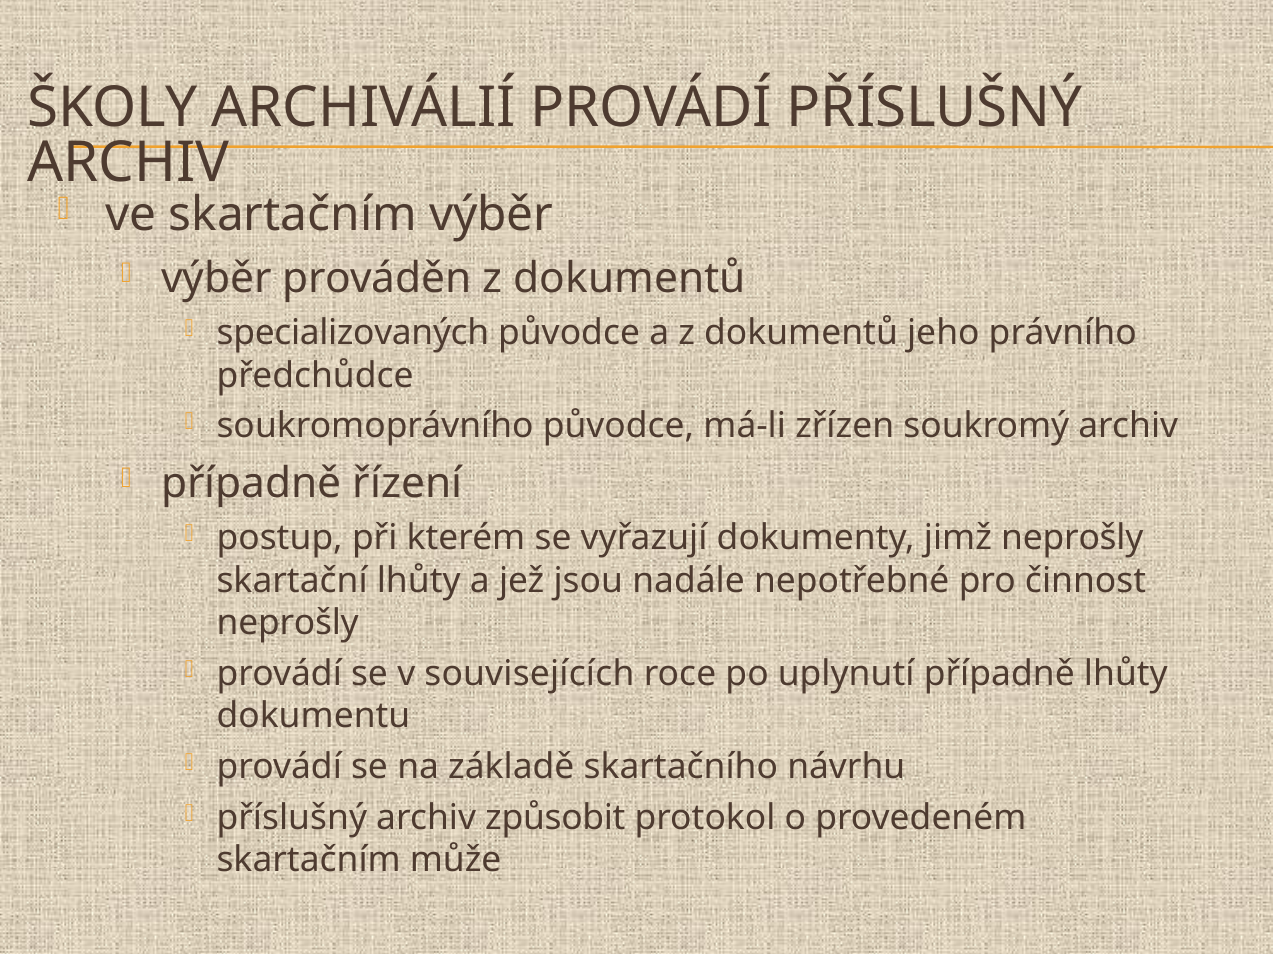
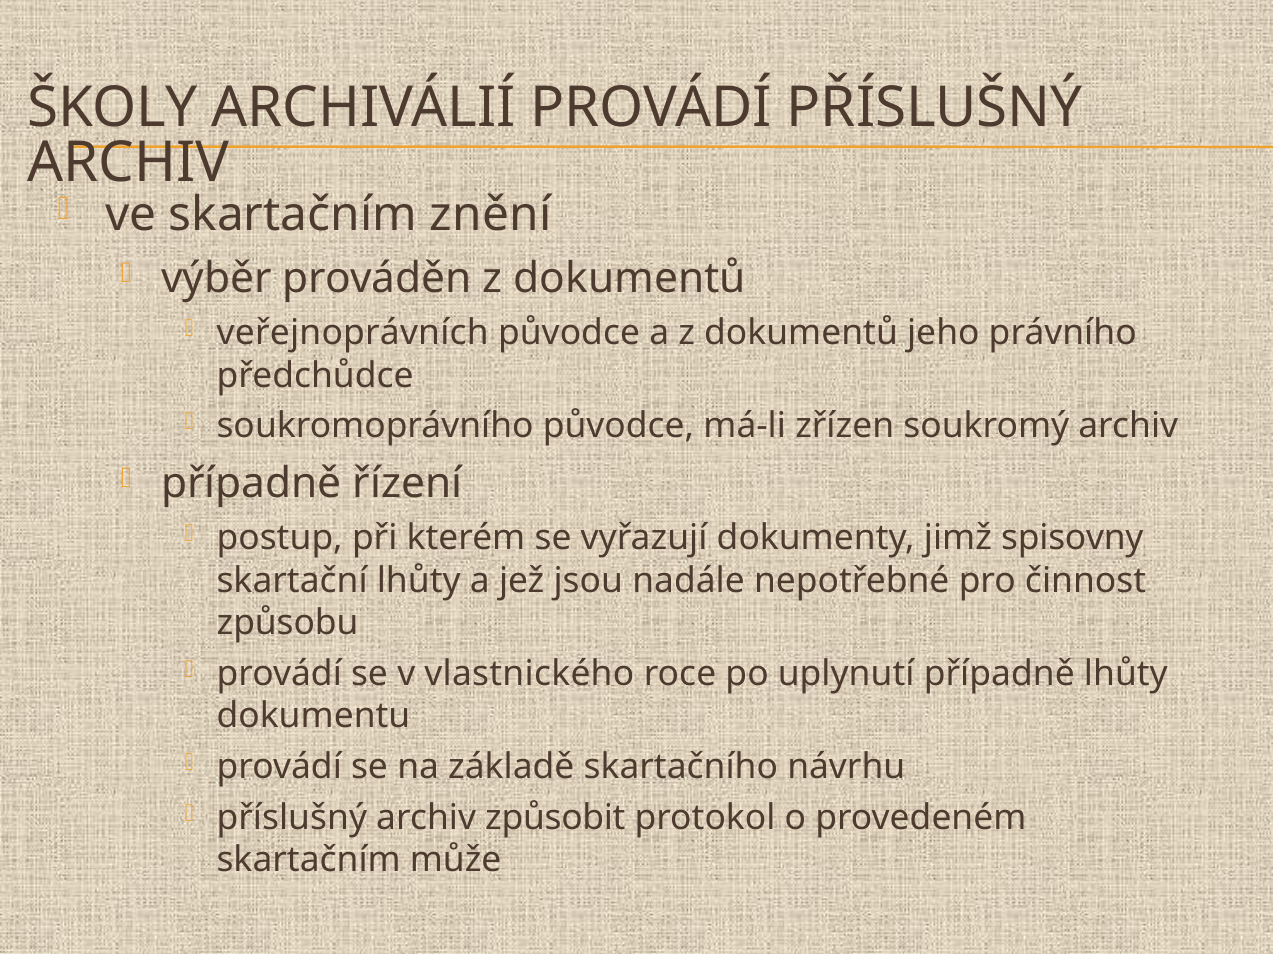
skartačním výběr: výběr -> znění (491, 215)
specializovaných: specializovaných -> veřejnoprávních (353, 333)
jimž neprošly: neprošly -> spisovny (1072, 538)
neprošly: neprošly -> způsobu (288, 623)
souvisejících: souvisejících -> vlastnického (529, 674)
